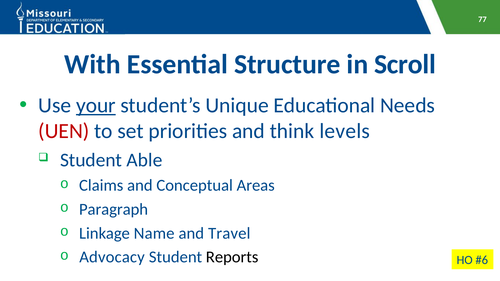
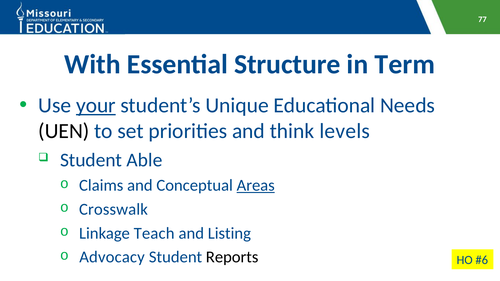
Scroll: Scroll -> Term (405, 64)
UEN colour: red -> black (64, 131)
Areas underline: none -> present (256, 186)
Paragraph: Paragraph -> Crosswalk (113, 209)
Name: Name -> Teach (154, 233)
Travel: Travel -> Listing (229, 233)
